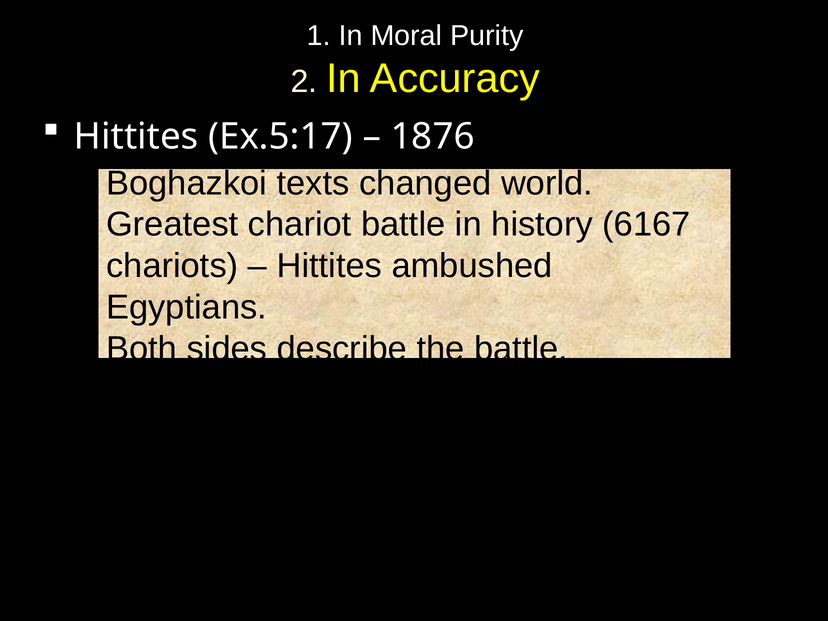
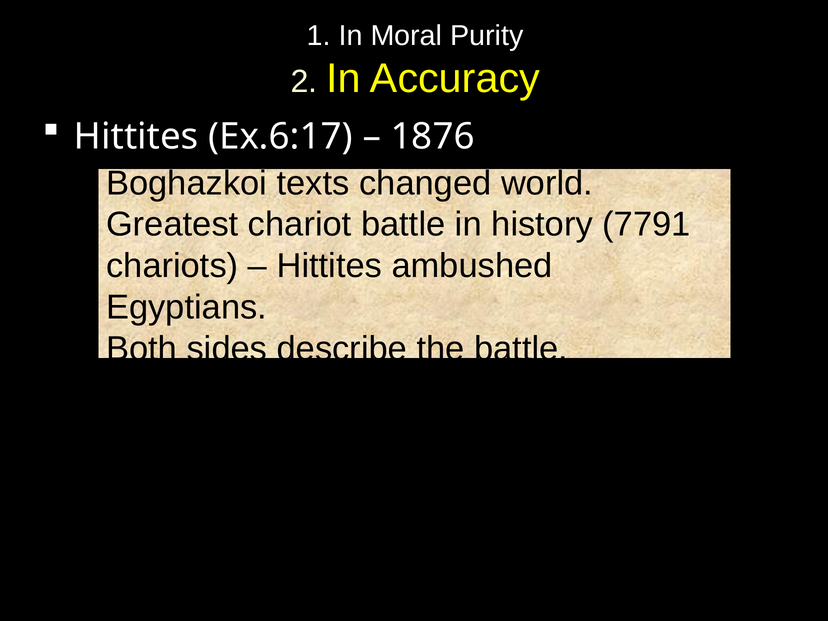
Ex.5:17: Ex.5:17 -> Ex.6:17 (280, 136)
6167: 6167 -> 7791 (647, 225)
